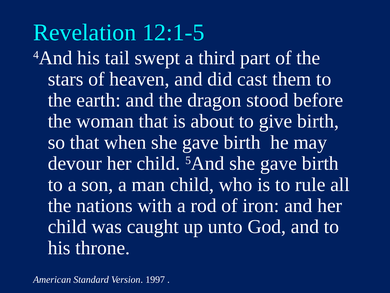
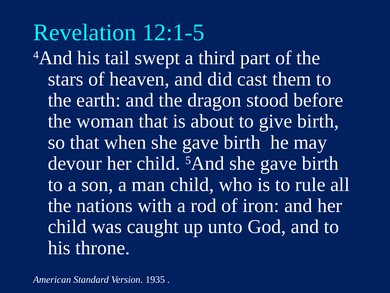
1997: 1997 -> 1935 (155, 279)
